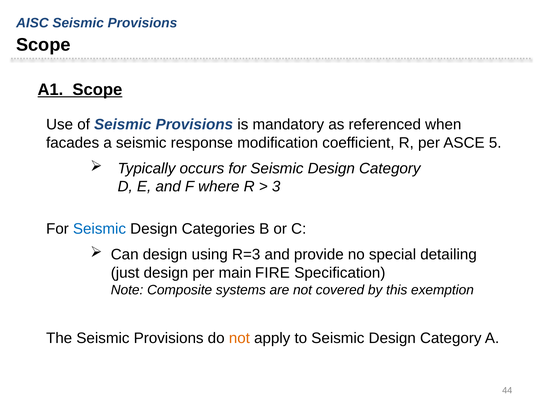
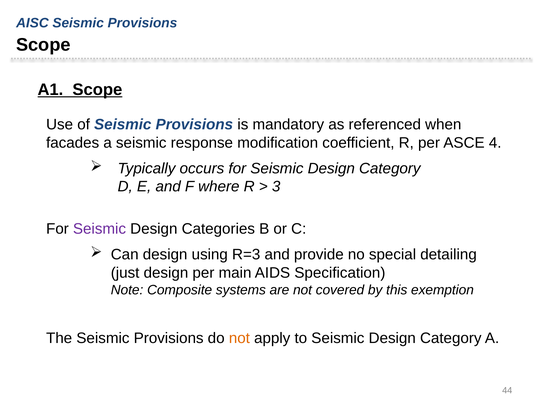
5: 5 -> 4 (495, 143)
Seismic colour: blue -> purple (99, 229)
FIRE: FIRE -> AIDS (272, 273)
